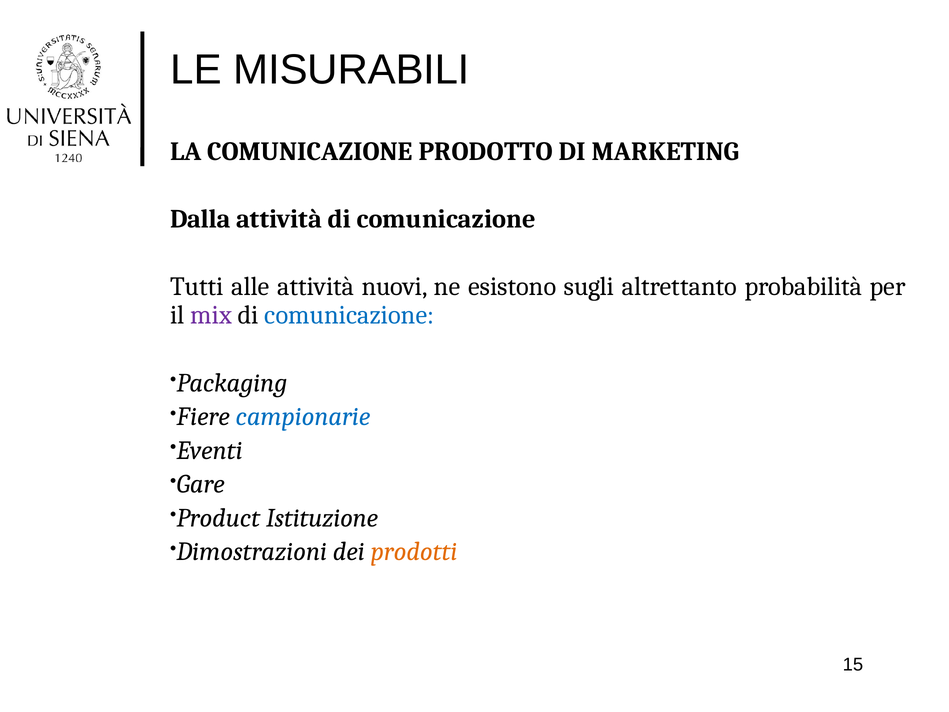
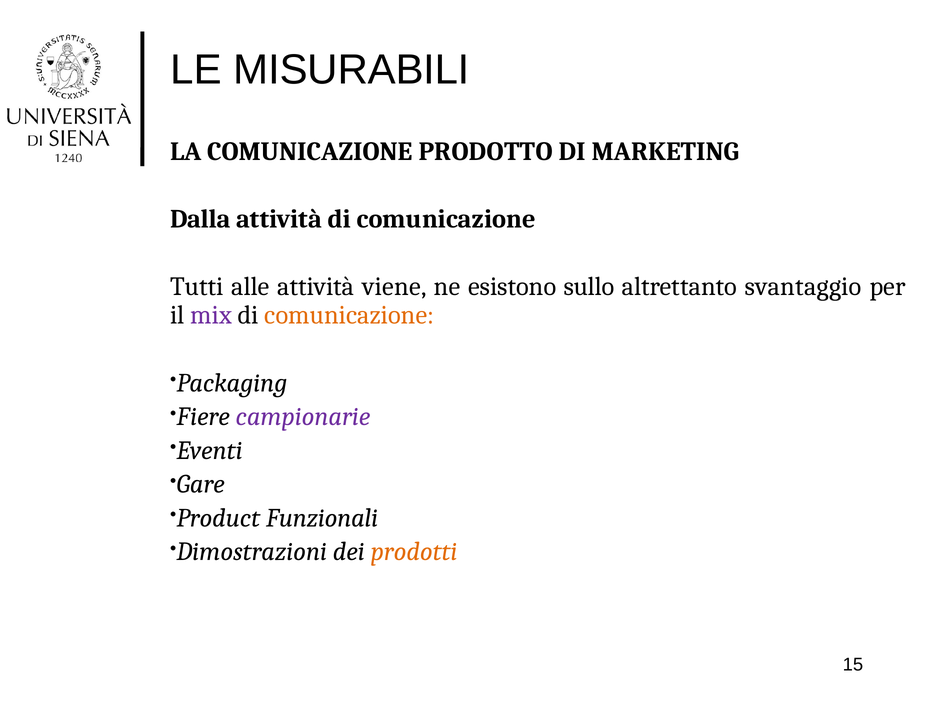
nuovi: nuovi -> viene (394, 287)
sugli: sugli -> sullo (589, 287)
probabilità: probabilità -> svantaggio (803, 287)
comunicazione colour: blue -> orange (349, 315)
campionarie colour: blue -> purple (303, 416)
Istituzione: Istituzione -> Funzionali (322, 518)
